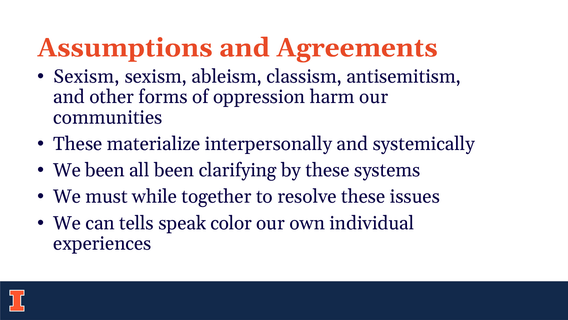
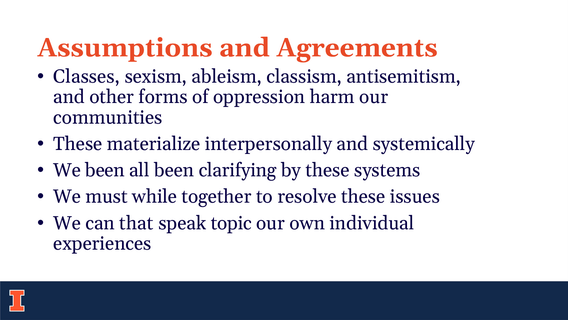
Sexism: Sexism -> Classes (87, 76)
tells: tells -> that (136, 223)
color: color -> topic (231, 223)
